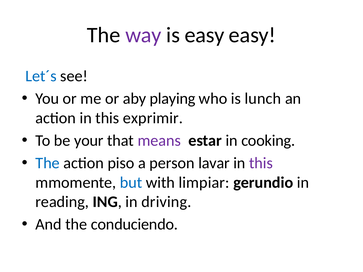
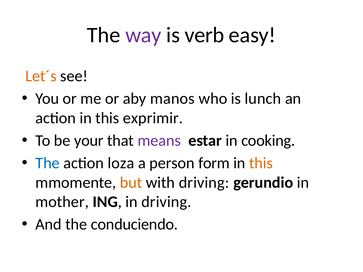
is easy: easy -> verb (204, 35)
Let´s colour: blue -> orange (41, 76)
playing: playing -> manos (172, 99)
piso: piso -> loza (121, 163)
lavar: lavar -> form (214, 163)
this colour: purple -> orange (261, 163)
but colour: blue -> orange (131, 183)
with limpiar: limpiar -> driving (204, 183)
reading: reading -> mother (62, 202)
